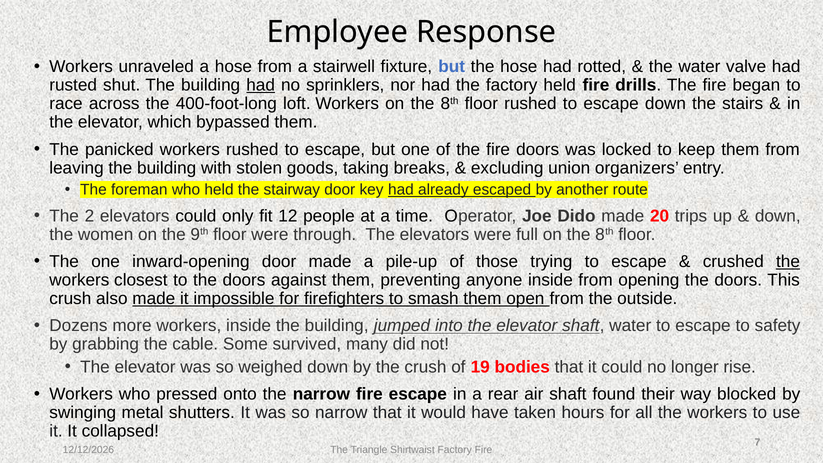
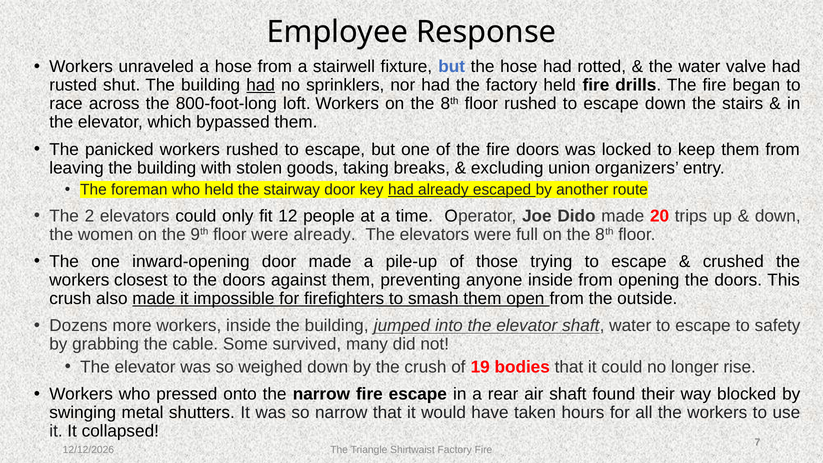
400-foot-long: 400-foot-long -> 800-foot-long (226, 104)
were through: through -> already (325, 234)
the underline: present -> none (788, 262)
